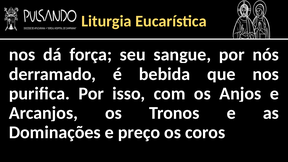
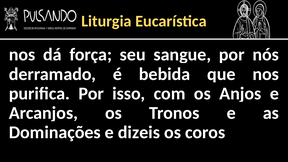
preço: preço -> dizeis (139, 132)
